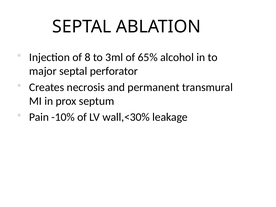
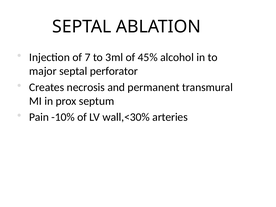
8: 8 -> 7 (88, 57)
65%: 65% -> 45% (148, 57)
leakage: leakage -> arteries (170, 117)
